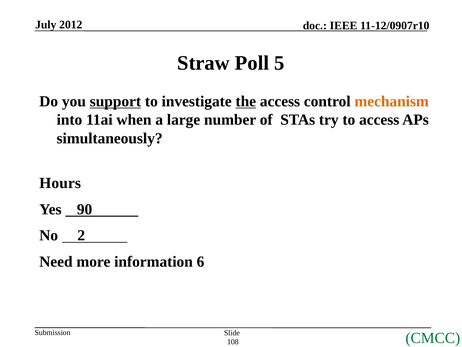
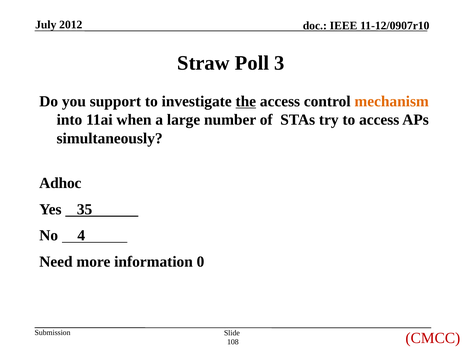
5: 5 -> 3 (279, 63)
support underline: present -> none (115, 101)
Hours: Hours -> Adhoc (60, 183)
90: 90 -> 35 (85, 209)
2: 2 -> 4 (81, 235)
6: 6 -> 0 (201, 261)
CMCC colour: green -> red (433, 338)
